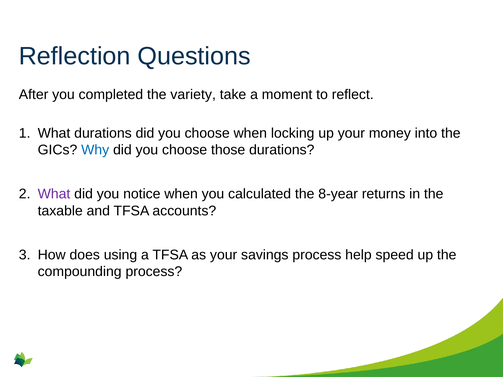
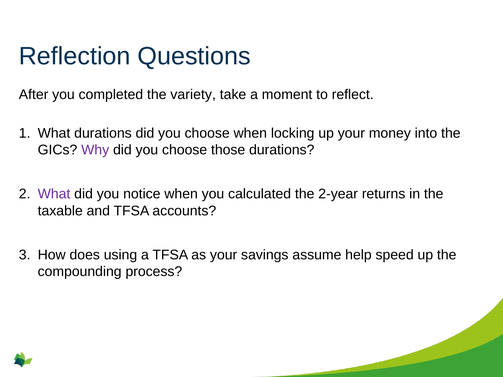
Why colour: blue -> purple (95, 150)
8-year: 8-year -> 2-year (338, 194)
savings process: process -> assume (317, 255)
